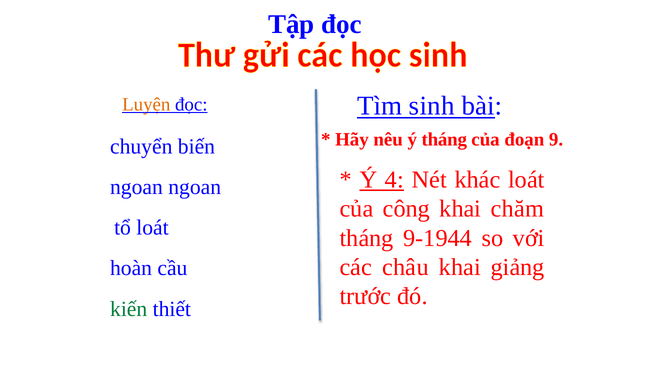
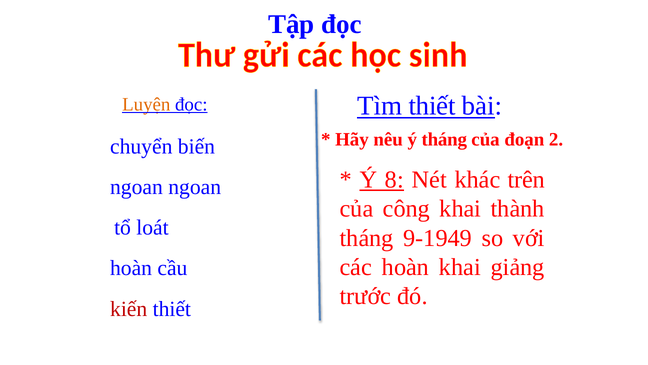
Tìm sinh: sinh -> thiết (432, 106)
9: 9 -> 2 (556, 140)
4: 4 -> 8 (394, 179)
khác loát: loát -> trên (526, 179)
chăm: chăm -> thành (518, 208)
9-1944: 9-1944 -> 9-1949 (438, 238)
các châu: châu -> hoàn (405, 267)
kiến colour: green -> red (129, 308)
